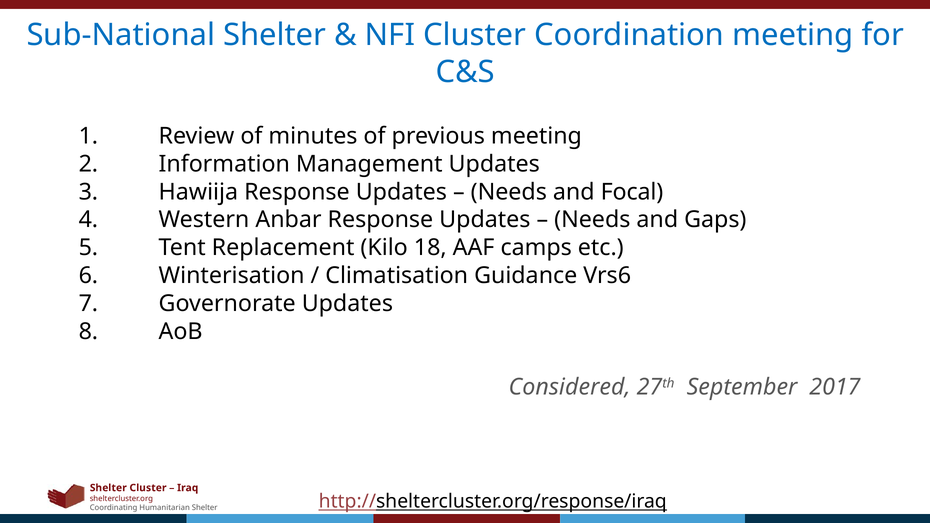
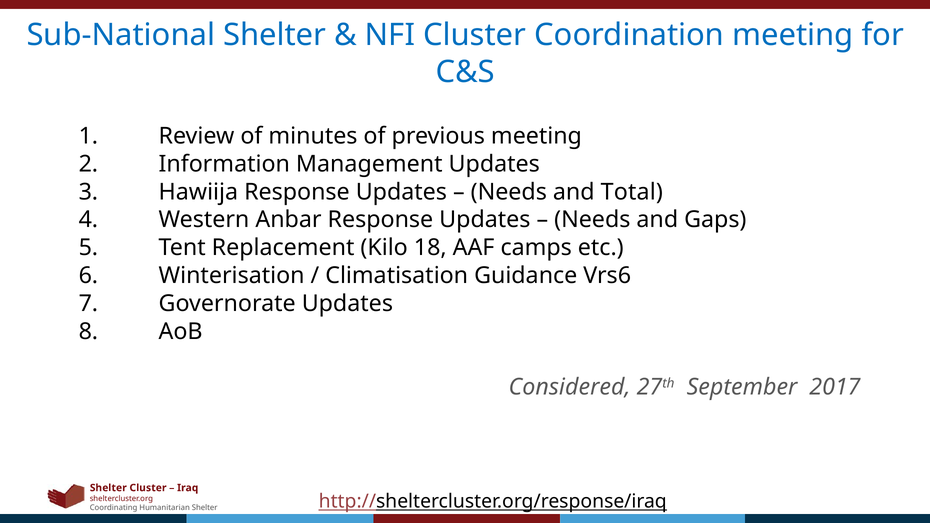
Focal: Focal -> Total (632, 192)
